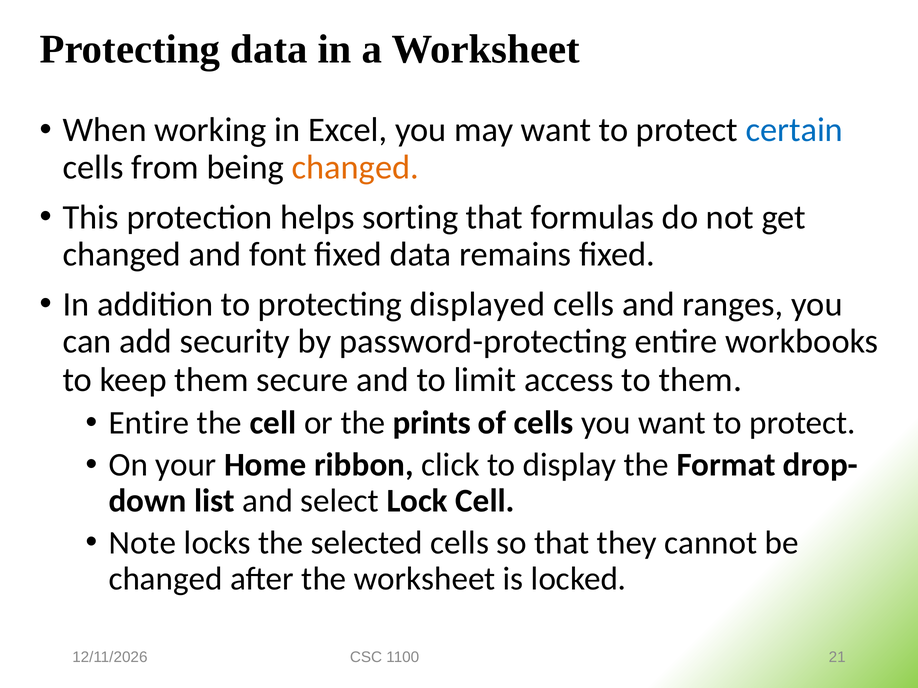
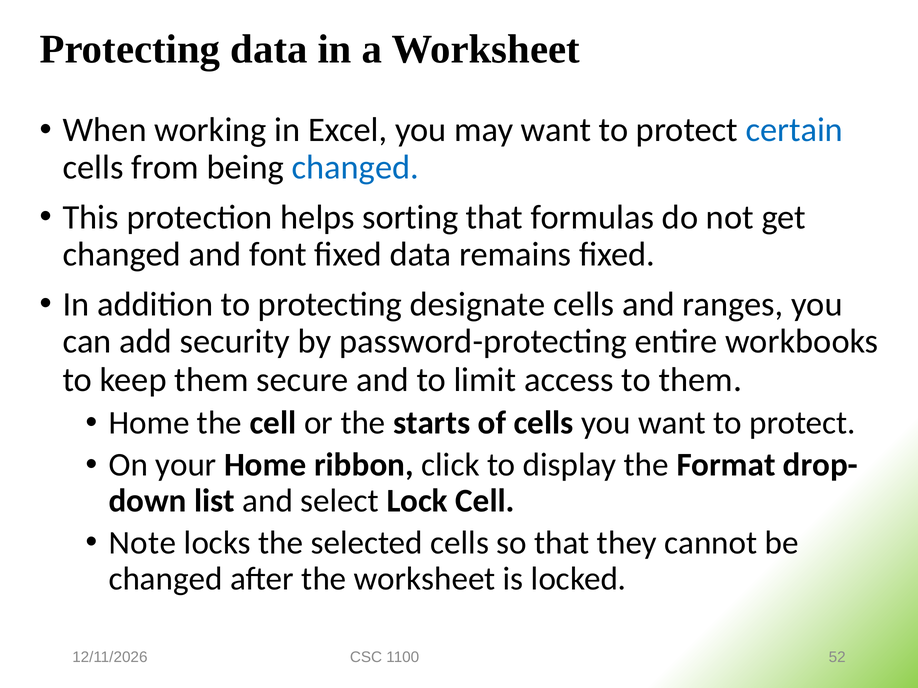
changed colour: orange -> blue (355, 167)
displayed: displayed -> designate (478, 305)
Entire: Entire -> Home (149, 423)
prints: prints -> starts (432, 423)
21: 21 -> 52 (837, 658)
